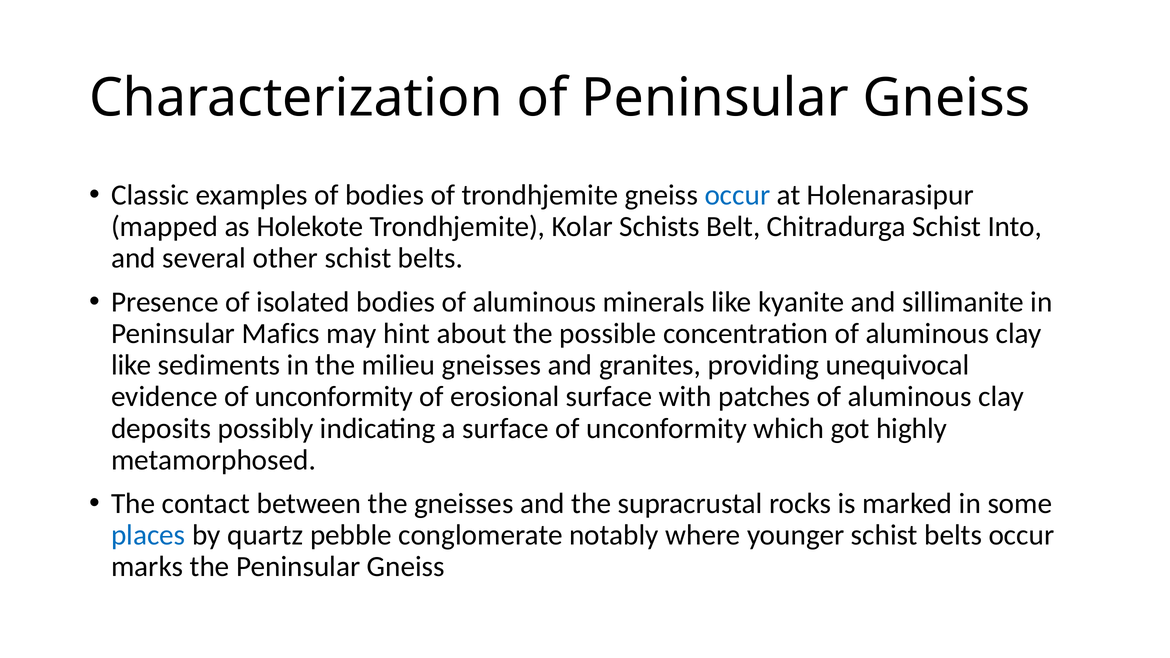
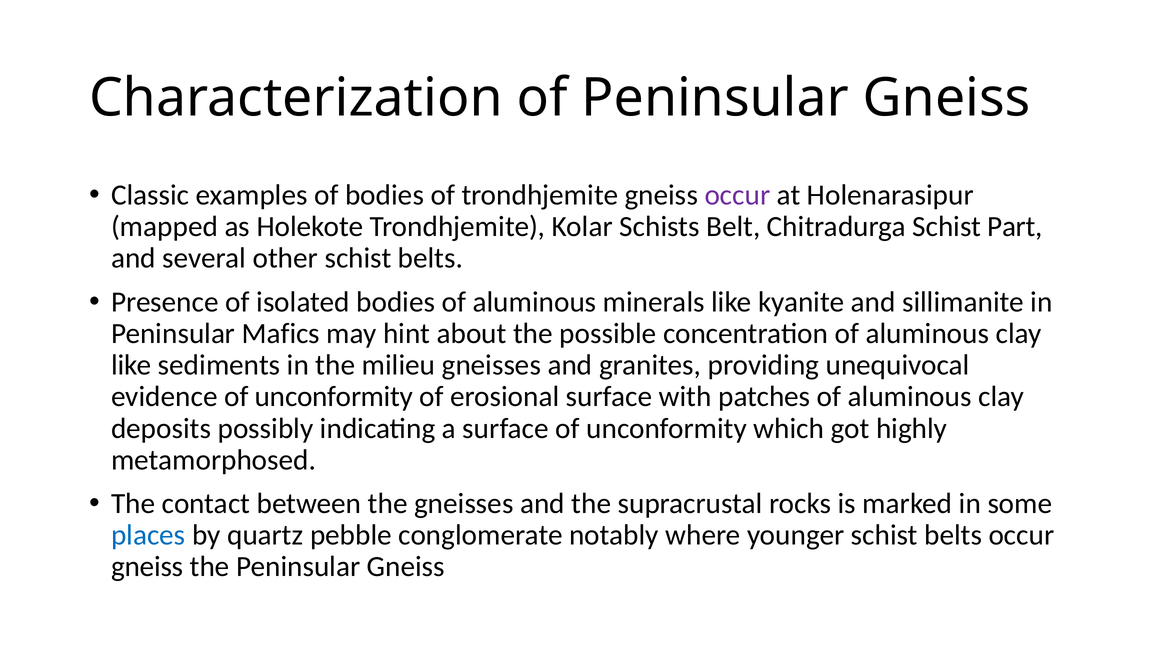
occur colour: blue -> purple (737, 195)
Into: Into -> Part (1015, 227)
marks: marks -> gneiss (147, 567)
